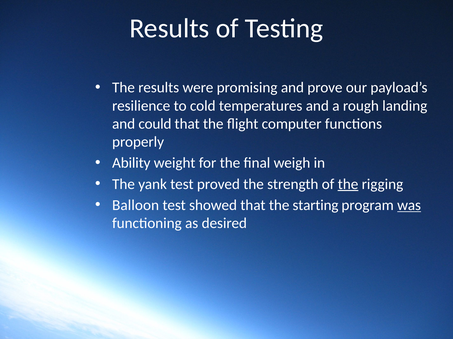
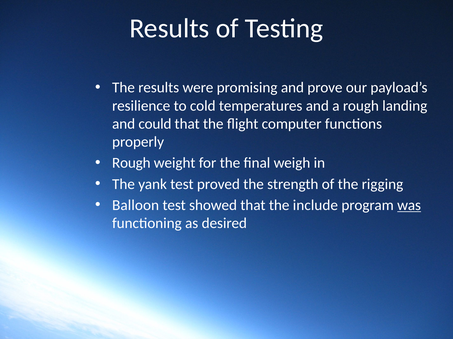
Ability: Ability -> Rough (131, 163)
the underline: present -> none (348, 185)
starting: starting -> include (315, 206)
